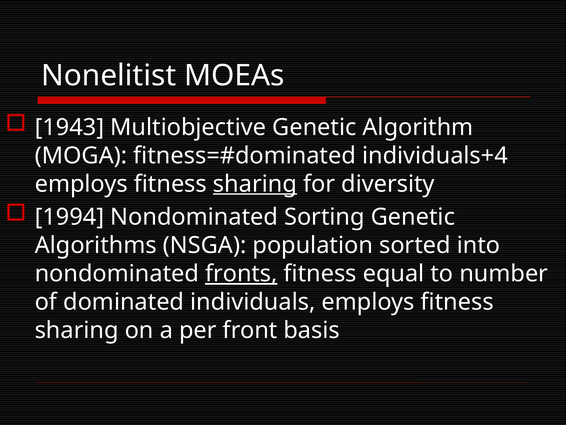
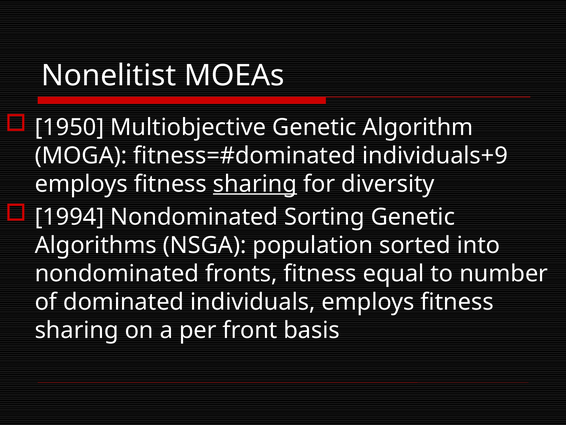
1943: 1943 -> 1950 (69, 127)
individuals+4: individuals+4 -> individuals+9 (435, 155)
fronts underline: present -> none (241, 273)
